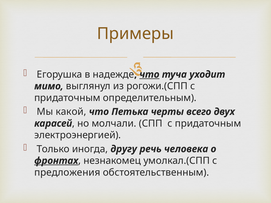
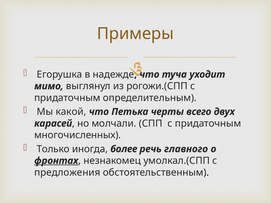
что underline: present -> none (149, 75)
электроэнергией: электроэнергией -> многочисленных (78, 135)
другу: другу -> более (124, 149)
человека: человека -> главного (186, 149)
